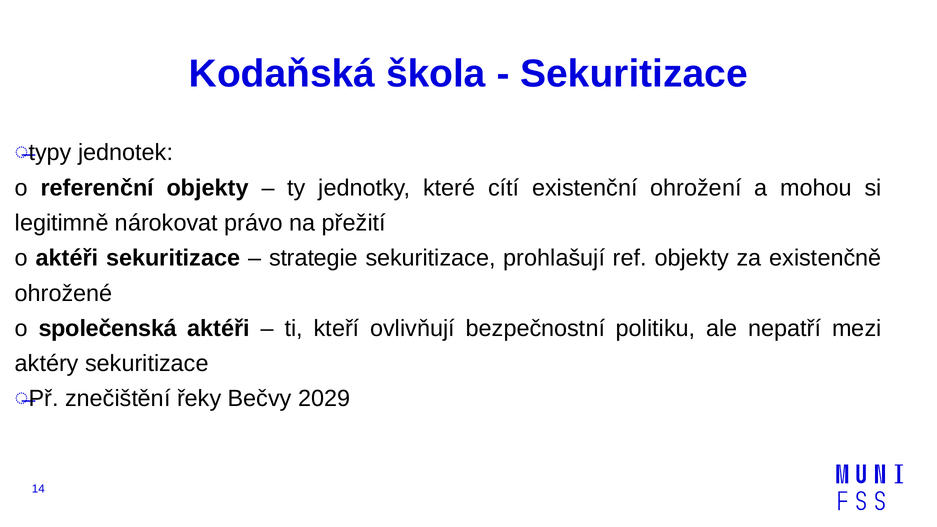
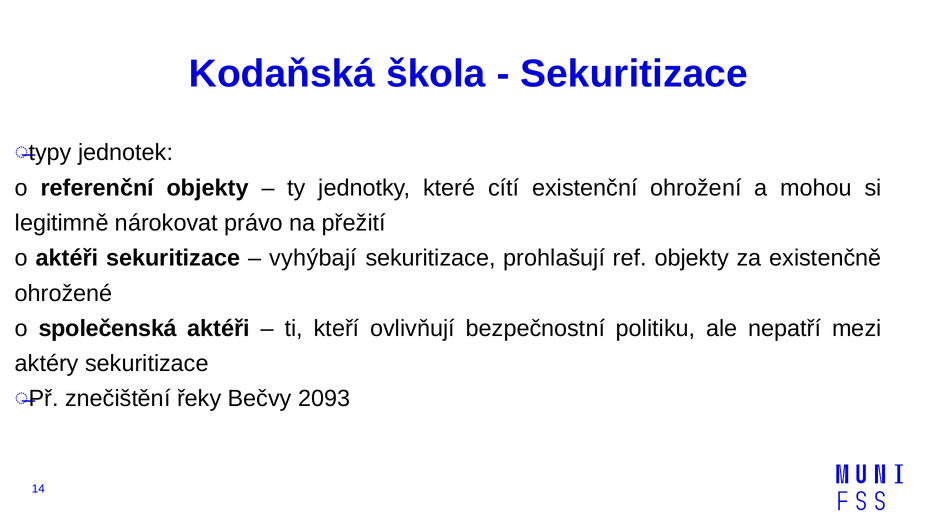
strategie: strategie -> vyhýbají (313, 258)
2029: 2029 -> 2093 (324, 399)
